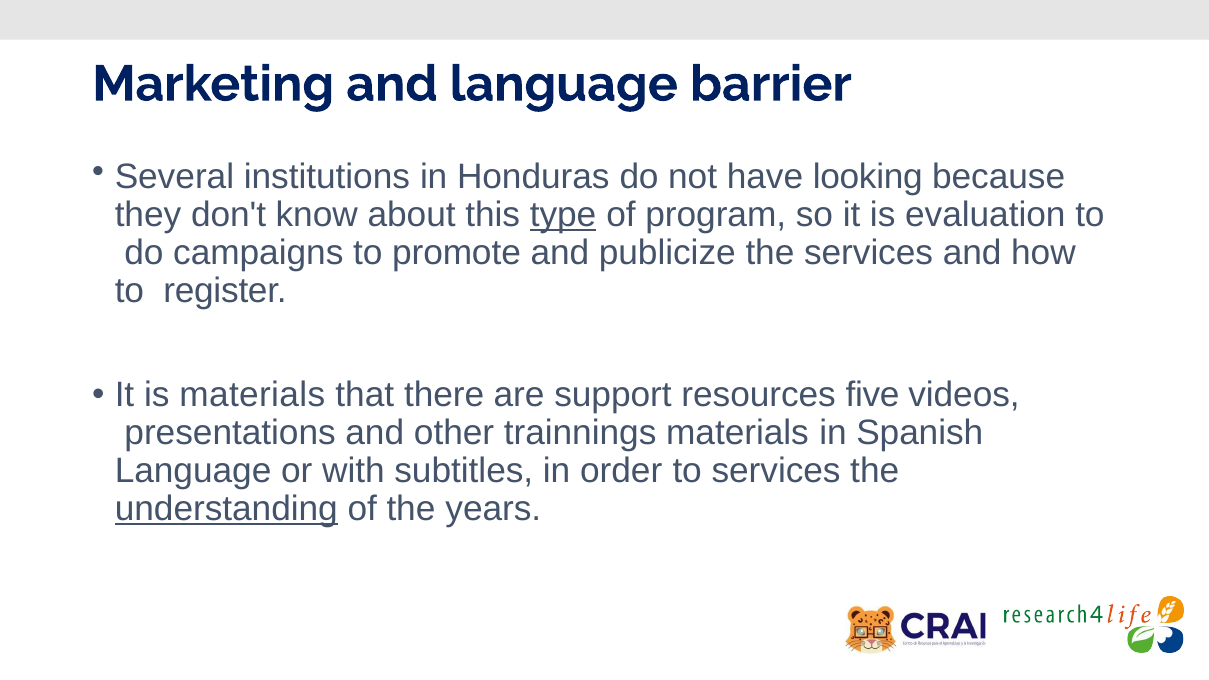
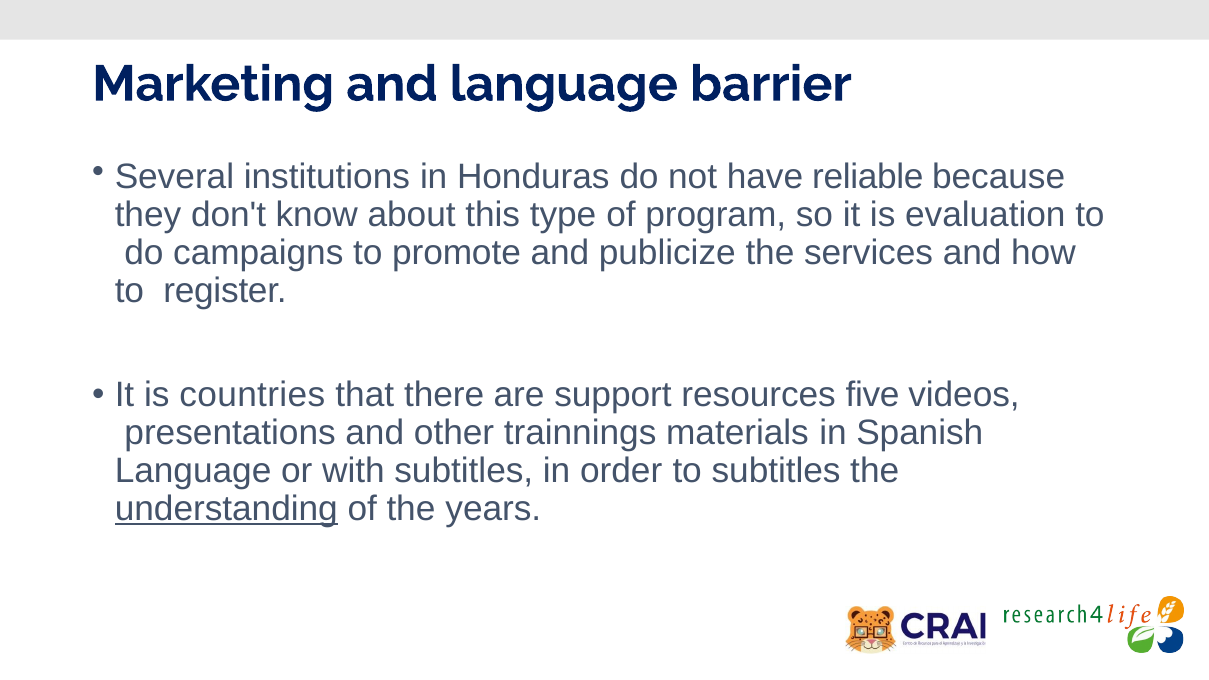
looking: looking -> reliable (868, 177)
type underline: present -> none (563, 215)
is materials: materials -> countries (252, 395)
to services: services -> subtitles (776, 471)
